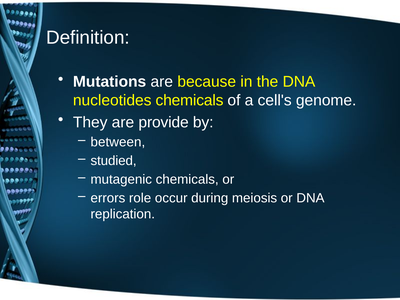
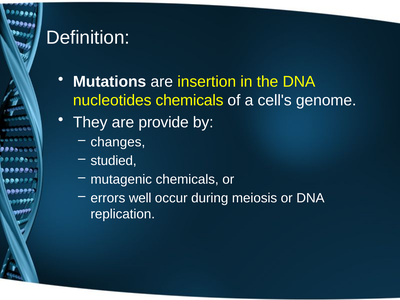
because: because -> insertion (207, 82)
between: between -> changes (118, 142)
role: role -> well (140, 198)
